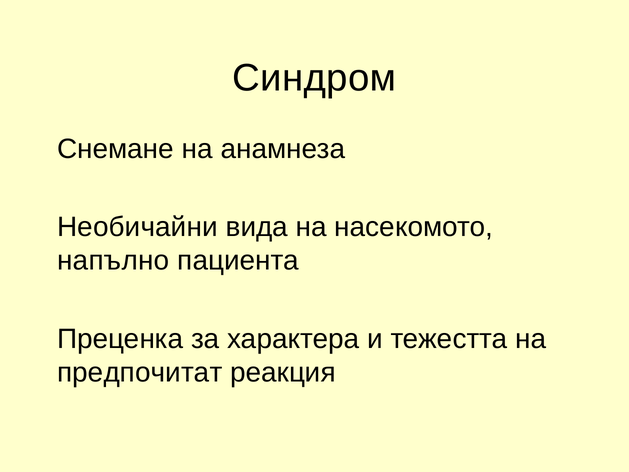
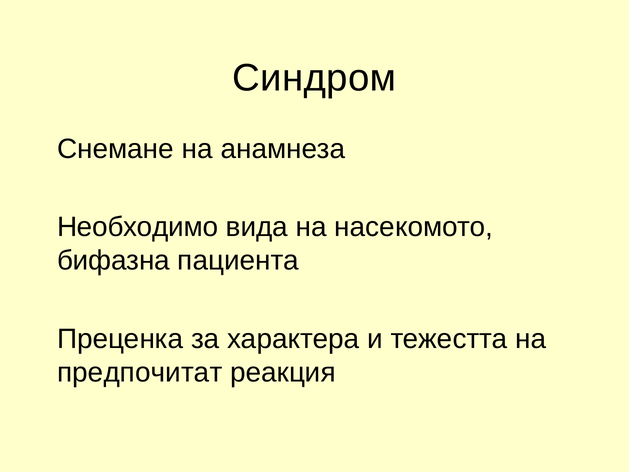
Необичайни: Необичайни -> Необходимо (138, 227)
напълно: напълно -> бифазна (113, 261)
